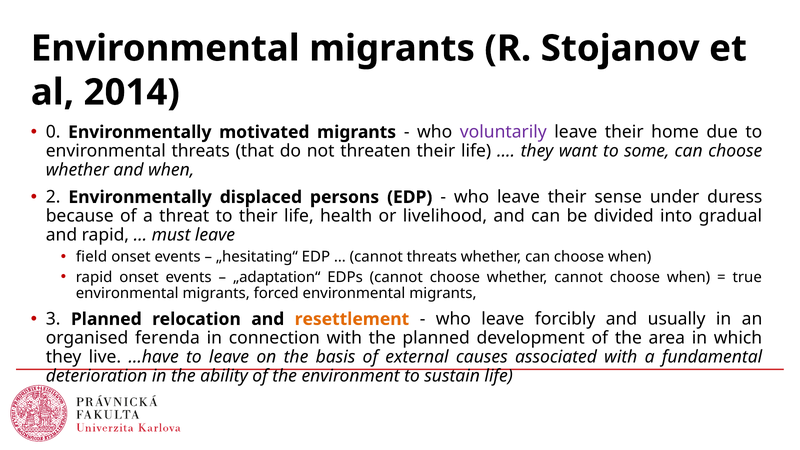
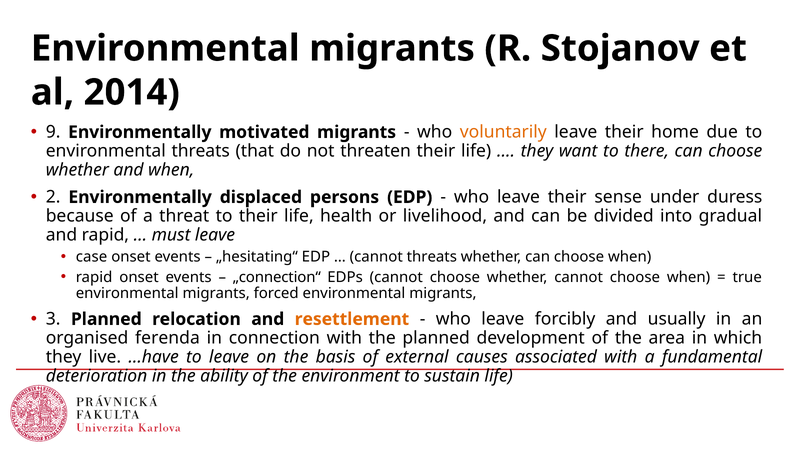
0: 0 -> 9 (53, 132)
voluntarily colour: purple -> orange (503, 132)
some: some -> there (647, 151)
field: field -> case (92, 257)
„adaptation“: „adaptation“ -> „connection“ (277, 277)
